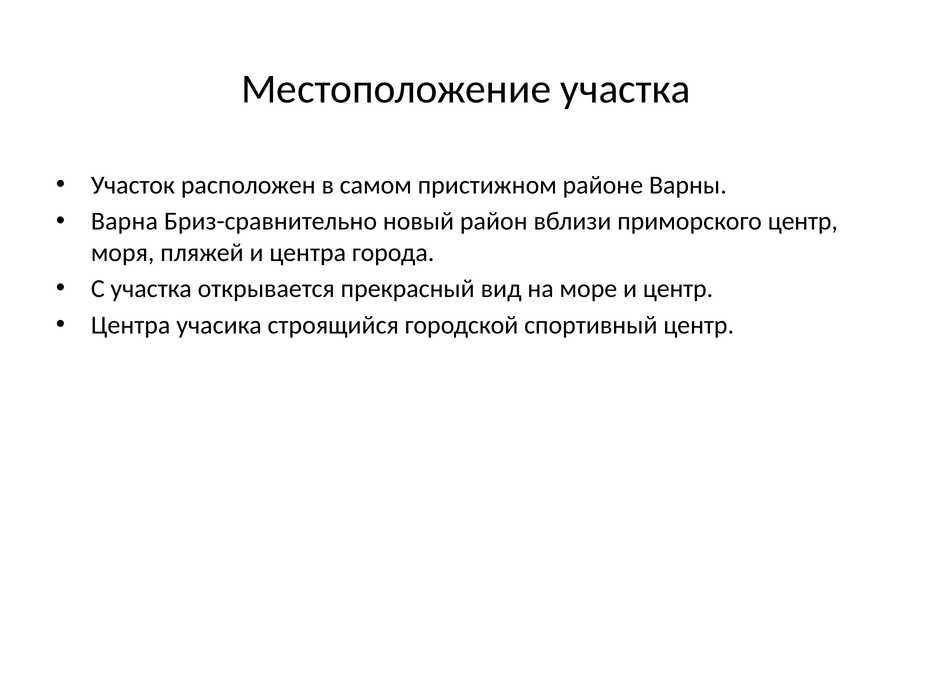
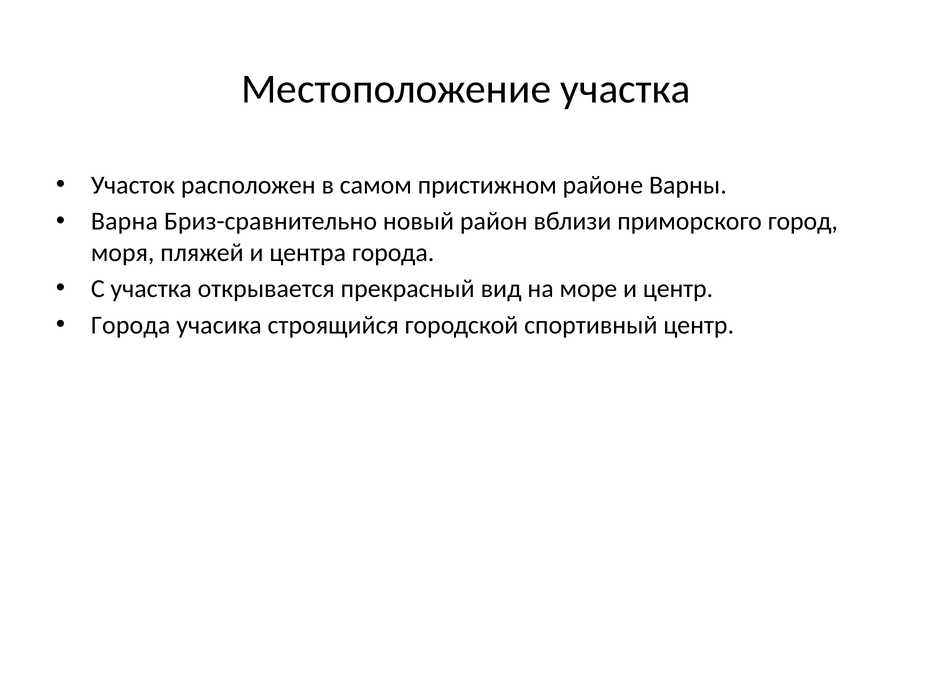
приморского центр: центр -> город (803, 221)
Центра: Центра -> Города (131, 325)
